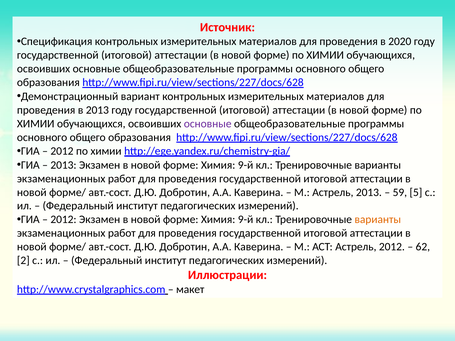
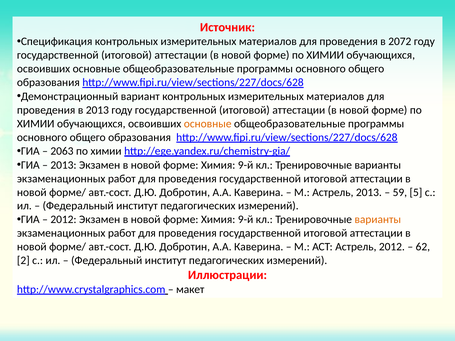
2020: 2020 -> 2072 (400, 42)
основные colour: purple -> orange (208, 124)
2012: 2012 -> 2063 (62, 151)
